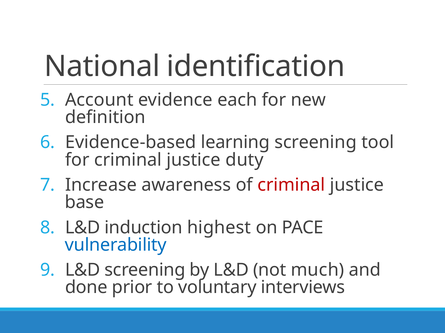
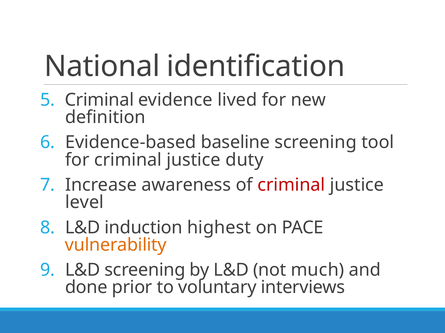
Account: Account -> Criminal (99, 100)
each: each -> lived (237, 100)
learning: learning -> baseline (235, 143)
base: base -> level (84, 203)
vulnerability colour: blue -> orange (116, 245)
